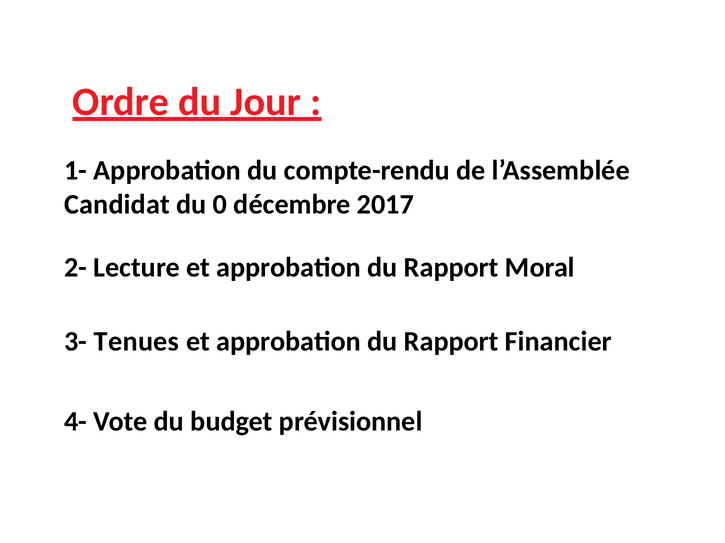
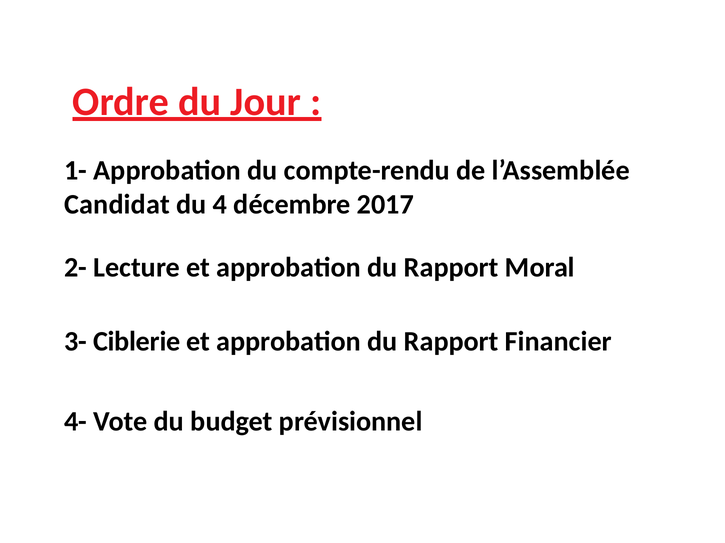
0: 0 -> 4 (220, 205)
Tenues: Tenues -> Ciblerie (137, 342)
